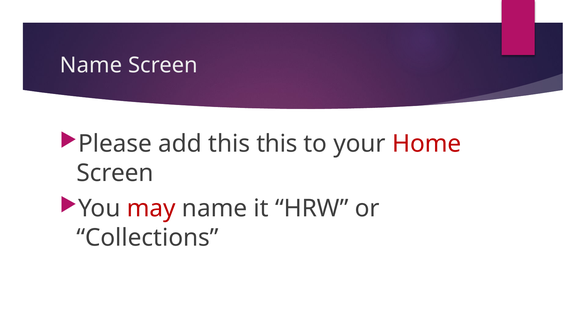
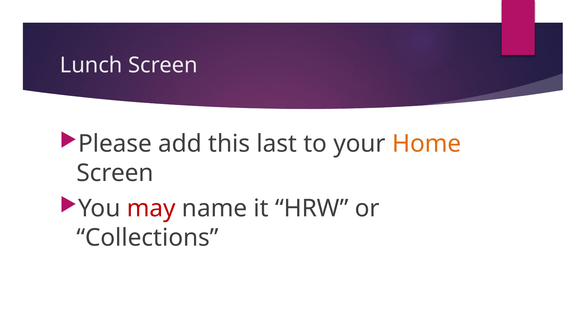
Name: Name -> Lunch (91, 65)
this this: this -> last (277, 144)
Home colour: red -> orange (427, 144)
